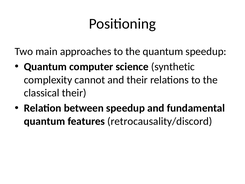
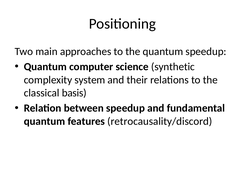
cannot: cannot -> system (90, 80)
classical their: their -> basis (74, 93)
